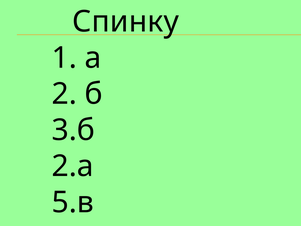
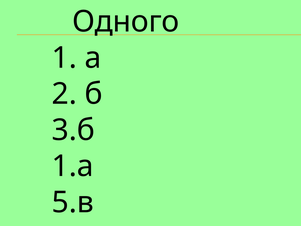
Спинку: Спинку -> Одного (126, 22)
2.а: 2.а -> 1.а (73, 166)
